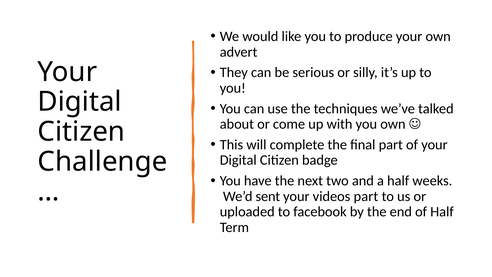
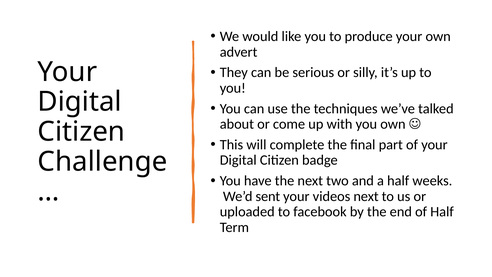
videos part: part -> next (366, 196)
